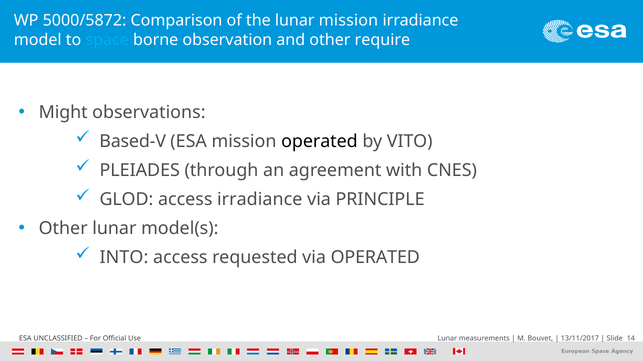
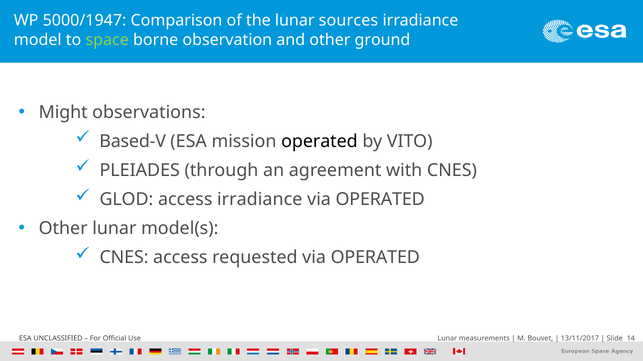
5000/5872: 5000/5872 -> 5000/1947 (85, 21)
lunar mission: mission -> sources (348, 21)
space colour: light blue -> light green (107, 40)
require: require -> ground (382, 40)
PRINCIPLE: PRINCIPLE -> OPERATED (380, 200)
INTO: INTO -> CNES (124, 258)
